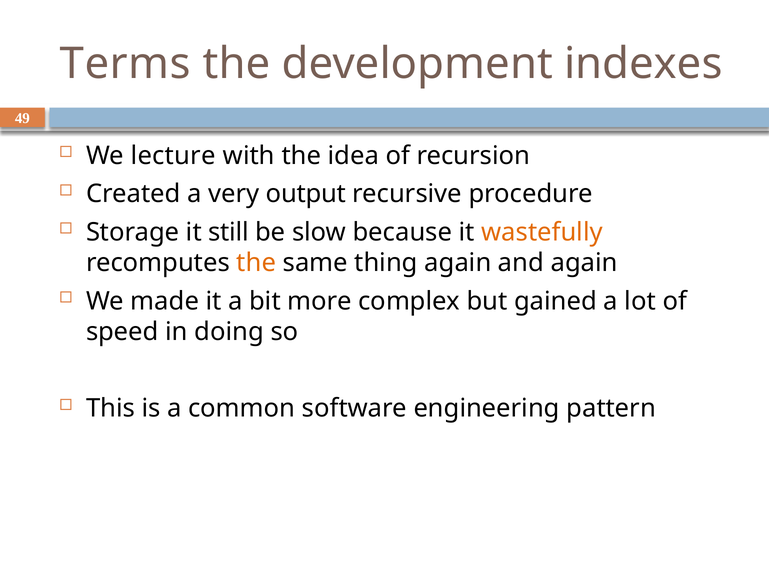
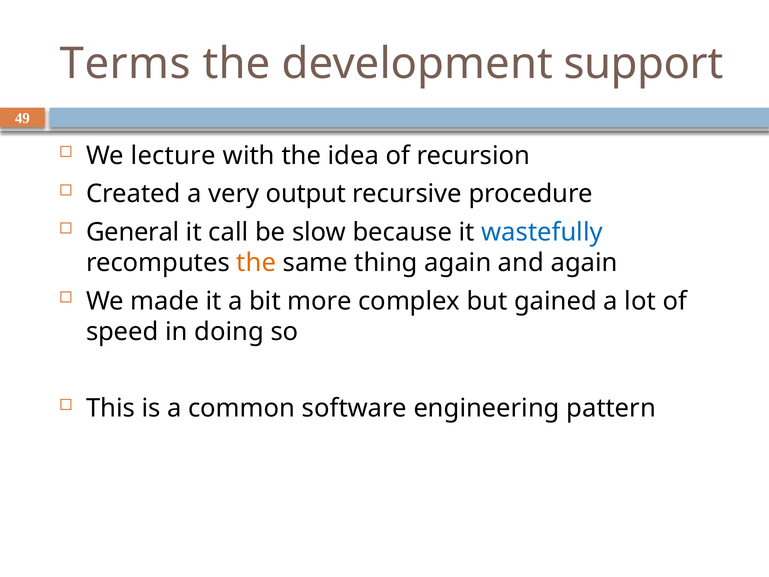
indexes: indexes -> support (644, 64)
Storage: Storage -> General (133, 232)
still: still -> call (228, 232)
wastefully colour: orange -> blue (542, 232)
